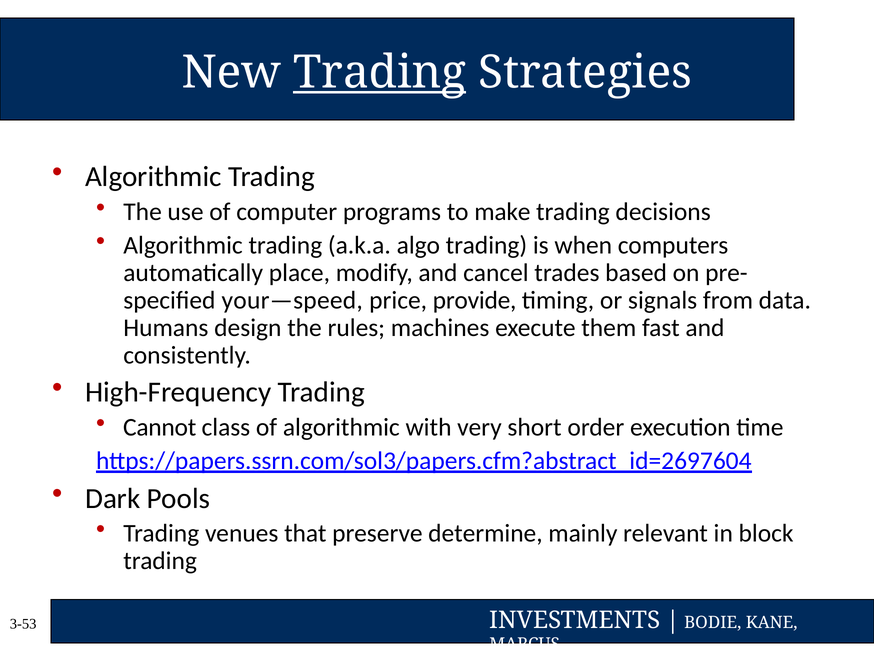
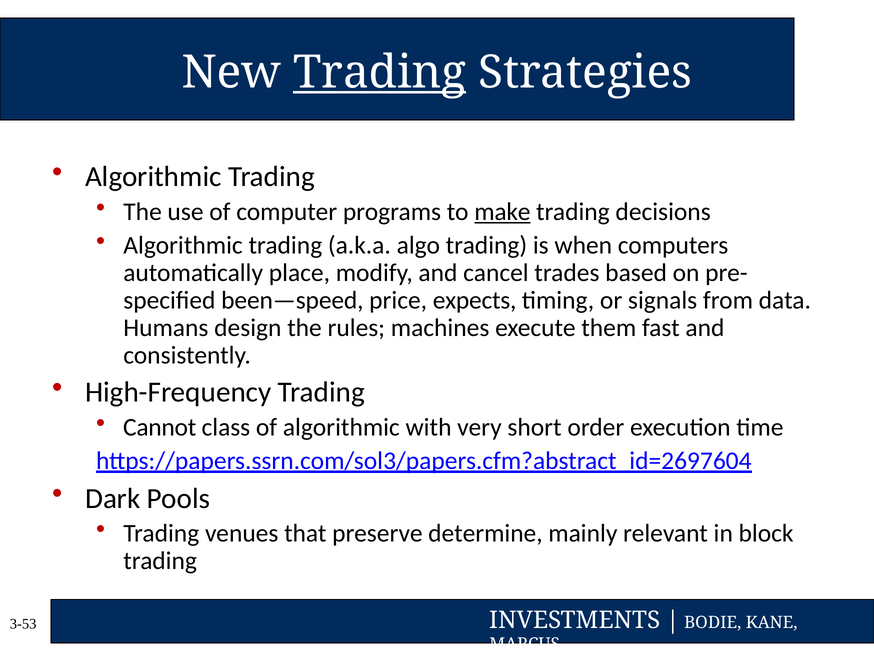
make underline: none -> present (502, 212)
your—speed: your—speed -> been—speed (292, 301)
provide: provide -> expects (475, 301)
